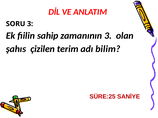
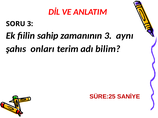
olan: olan -> aynı (125, 36)
çizilen: çizilen -> onları (43, 49)
